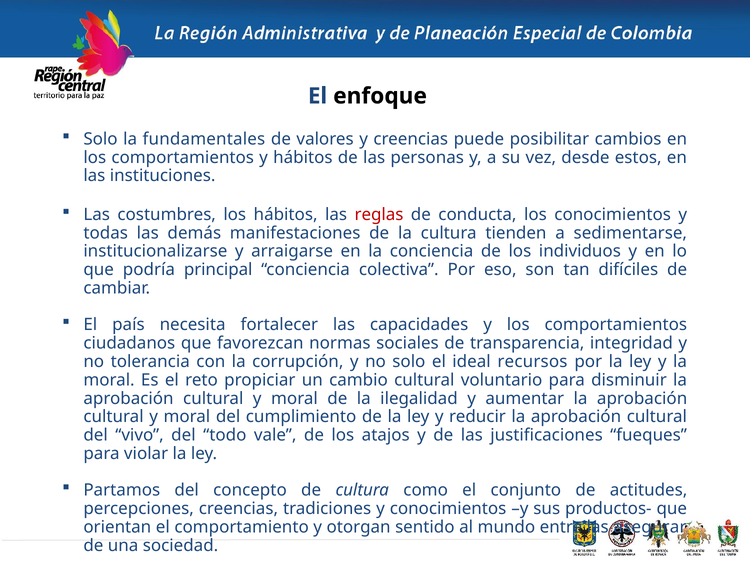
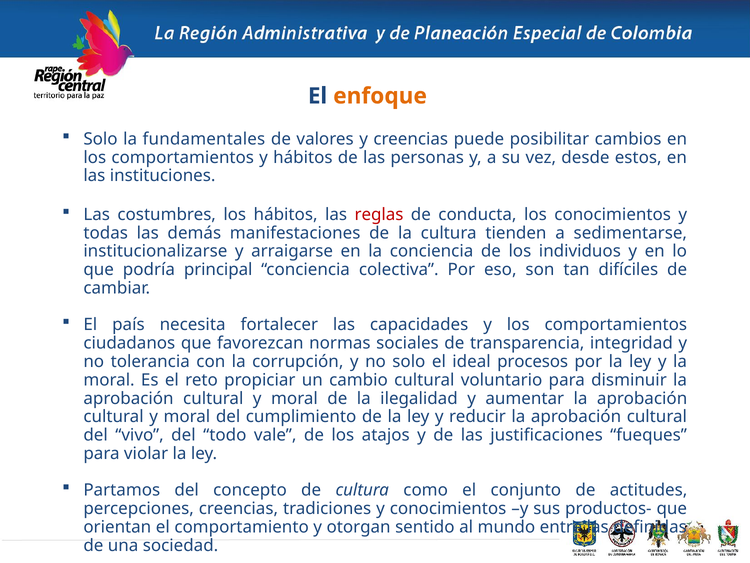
enfoque colour: black -> orange (380, 96)
recursos: recursos -> procesos (533, 361)
asegurar: asegurar -> definidas (650, 527)
